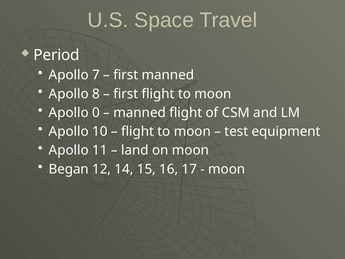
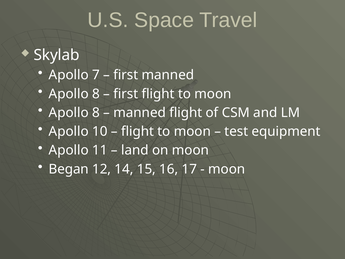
Period: Period -> Skylab (57, 55)
0: 0 -> 8 (96, 113)
